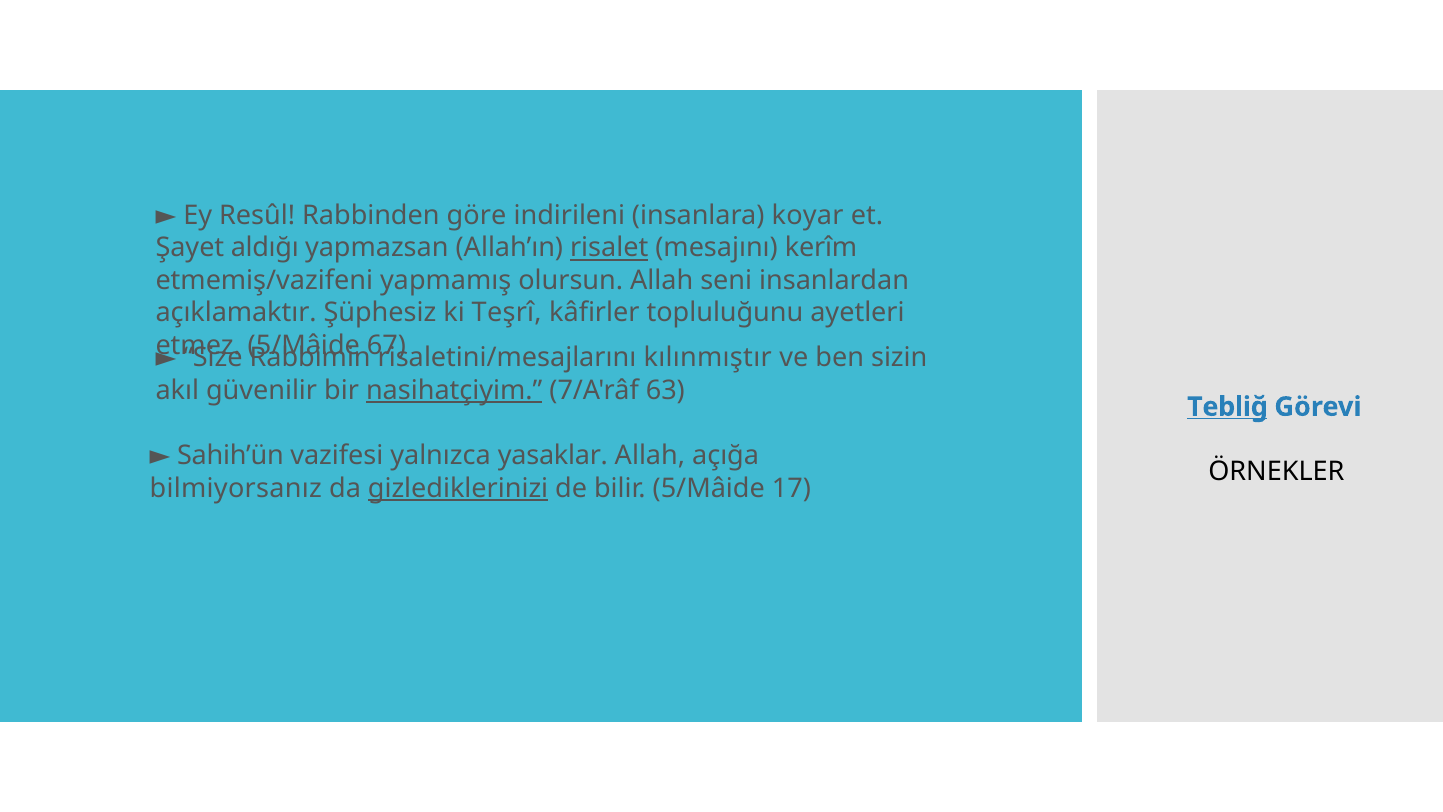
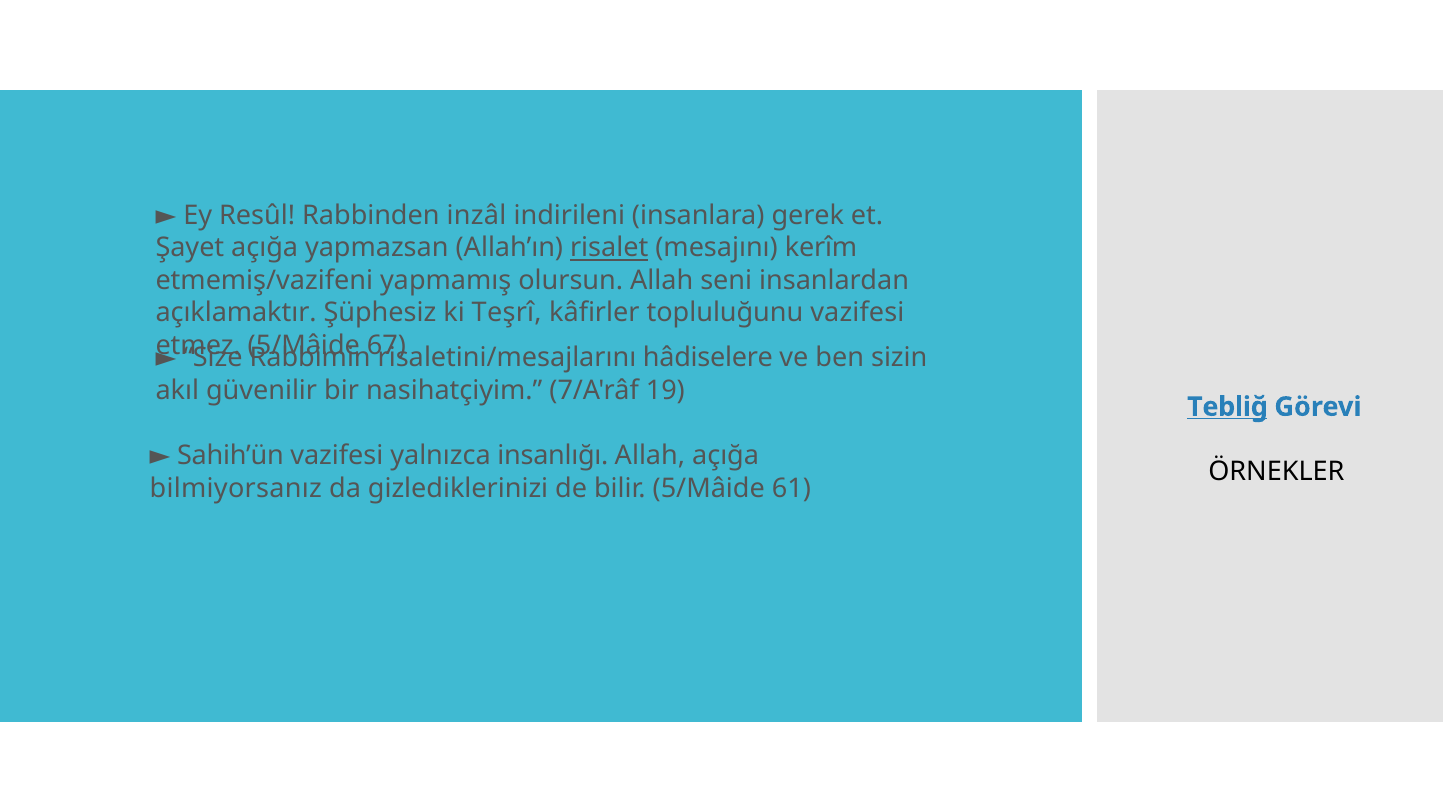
göre: göre -> inzâl (477, 215)
koyar: koyar -> gerek (808, 215)
Şayet aldığı: aldığı -> açığa (265, 248)
topluluğunu ayetleri: ayetleri -> vazifesi (857, 313)
kılınmıştır: kılınmıştır -> hâdiselere (708, 358)
nasihatçiyim underline: present -> none (454, 390)
63: 63 -> 19 (665, 390)
yasaklar: yasaklar -> insanlığı (553, 455)
gizlediklerinizi underline: present -> none (458, 488)
17: 17 -> 61 (791, 488)
